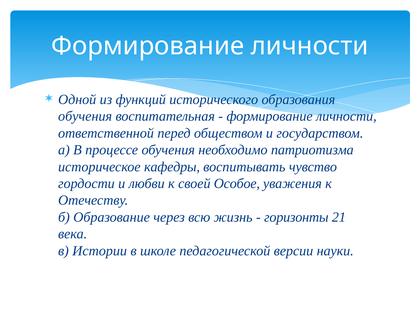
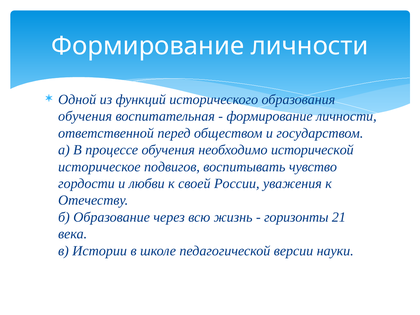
патриотизма: патриотизма -> исторической (312, 150)
кафедры: кафедры -> подвигов (172, 167)
Особое: Особое -> России (237, 184)
